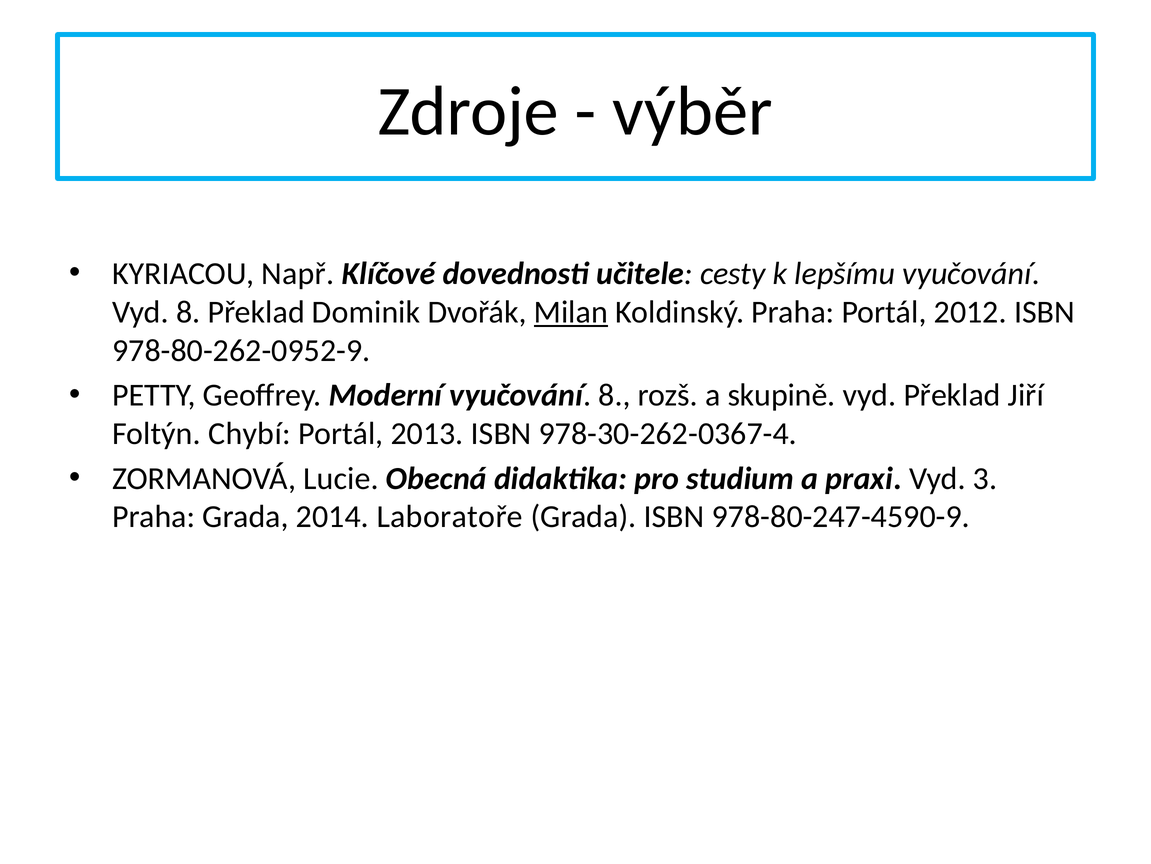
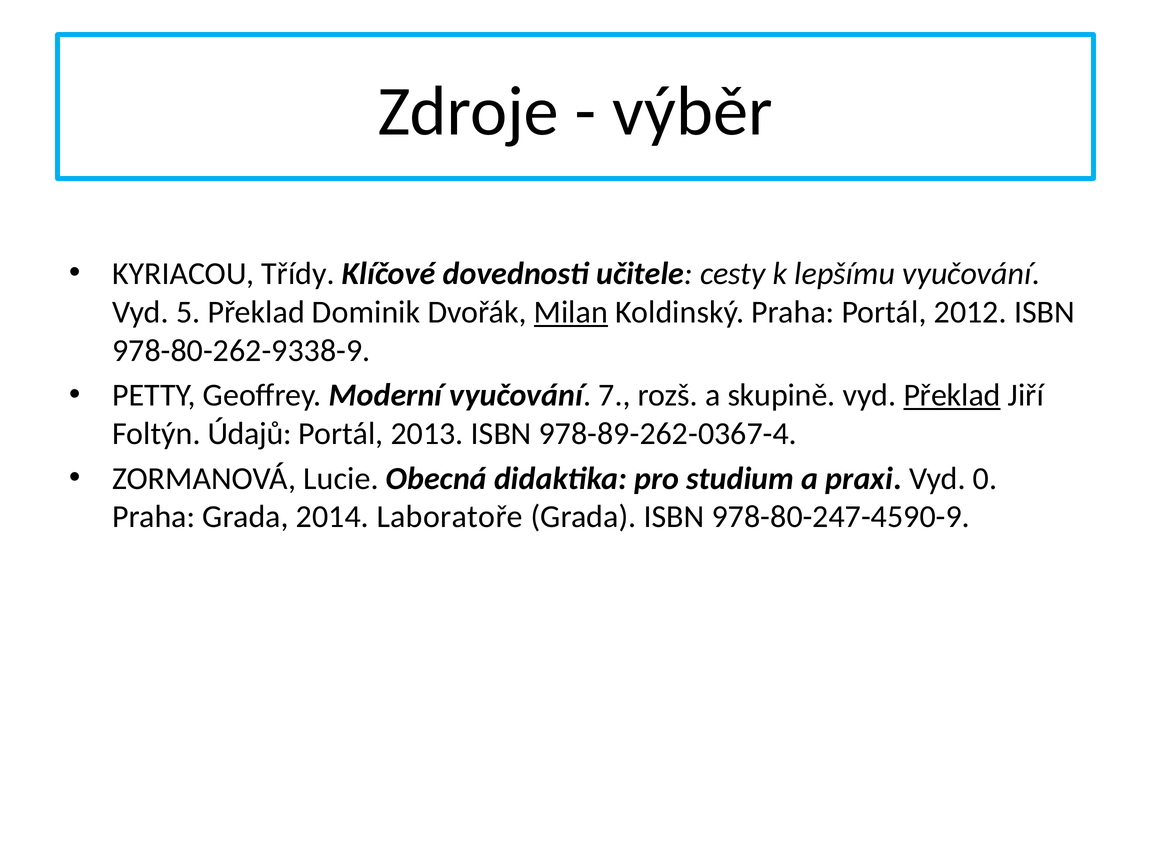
Např: Např -> Třídy (298, 273)
Vyd 8: 8 -> 5 (188, 312)
978-80-262-0952-9: 978-80-262-0952-9 -> 978-80-262-9338-9 (241, 350)
vyučování 8: 8 -> 7 (614, 395)
Překlad underline: none -> present (952, 395)
Chybí: Chybí -> Údajů (250, 433)
978-30-262-0367-4: 978-30-262-0367-4 -> 978-89-262-0367-4 (668, 433)
3: 3 -> 0 (985, 478)
